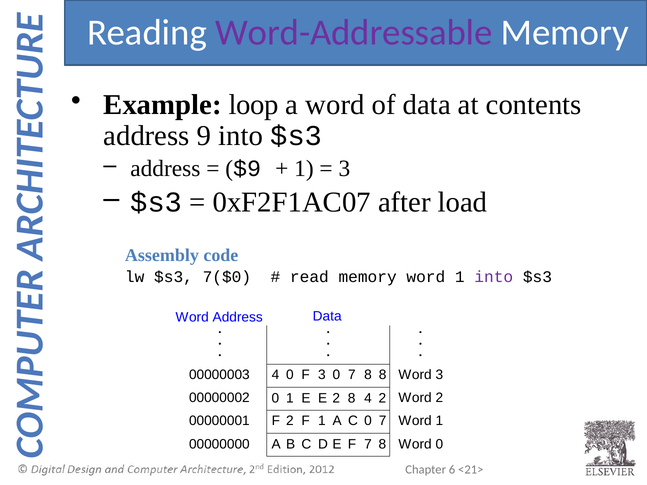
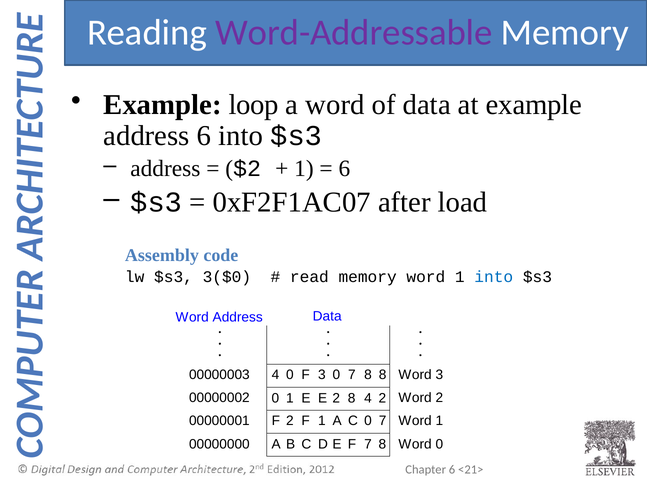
at contents: contents -> example (534, 105)
address 9: 9 -> 6 (204, 136)
$9: $9 -> $2 (247, 169)
3: 3 -> 6 (344, 169)
7($0: 7($0 -> 3($0 (227, 277)
into colour: purple -> blue (494, 277)
